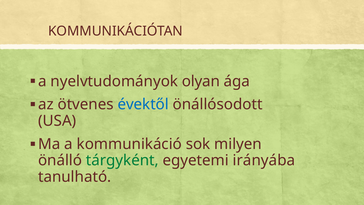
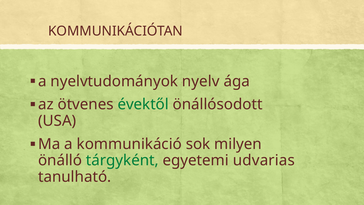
olyan: olyan -> nyelv (201, 81)
évektől colour: blue -> green (143, 104)
irányába: irányába -> udvarias (264, 160)
